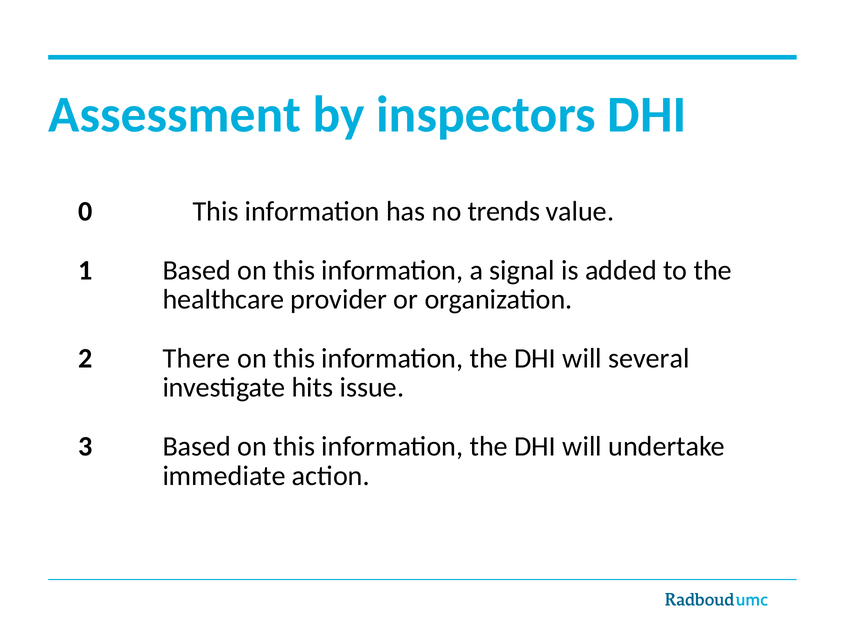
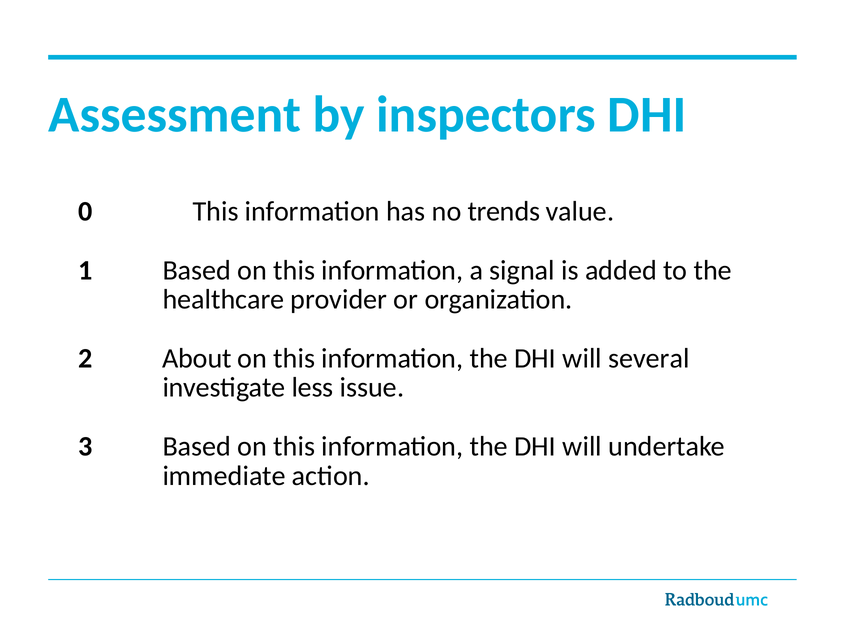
There: There -> About (197, 358)
hits: hits -> less (313, 387)
